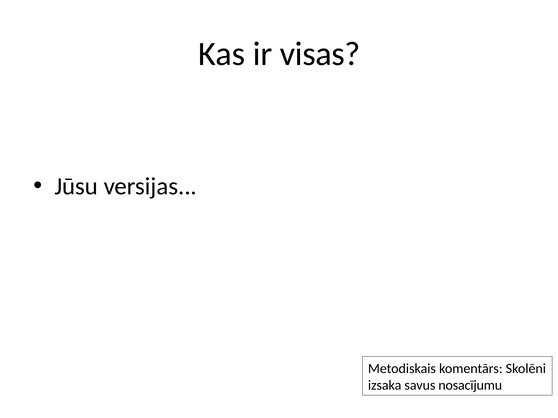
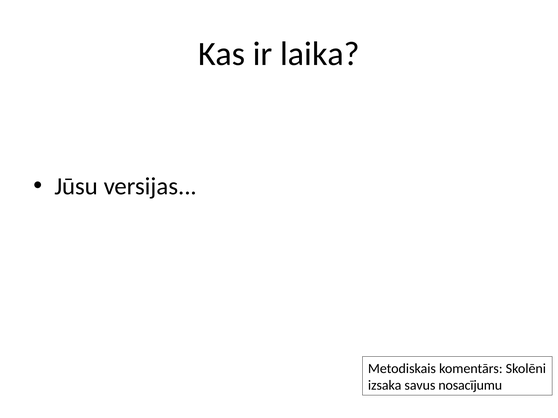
visas: visas -> laika (320, 54)
